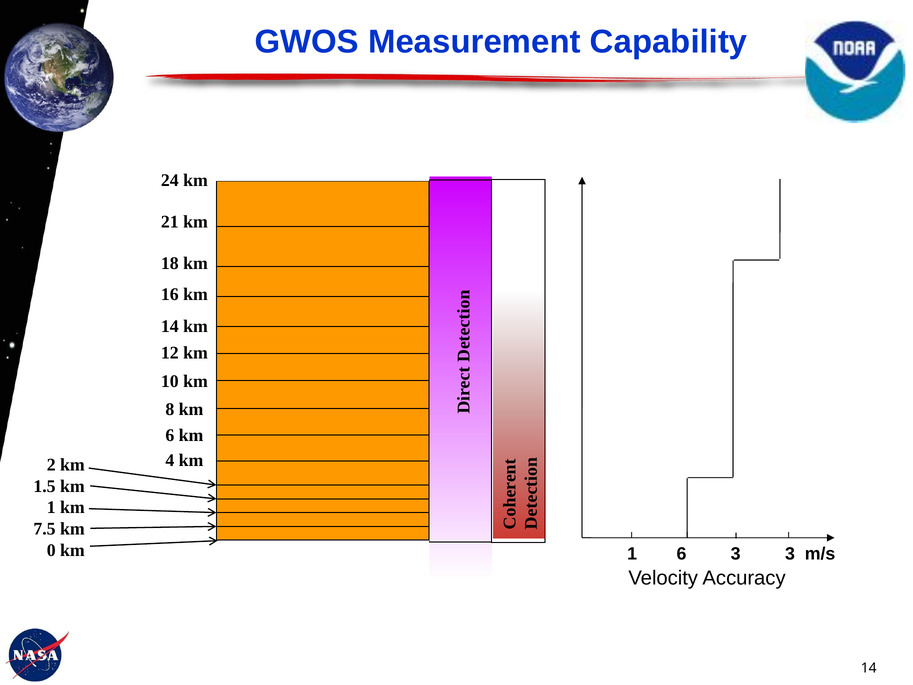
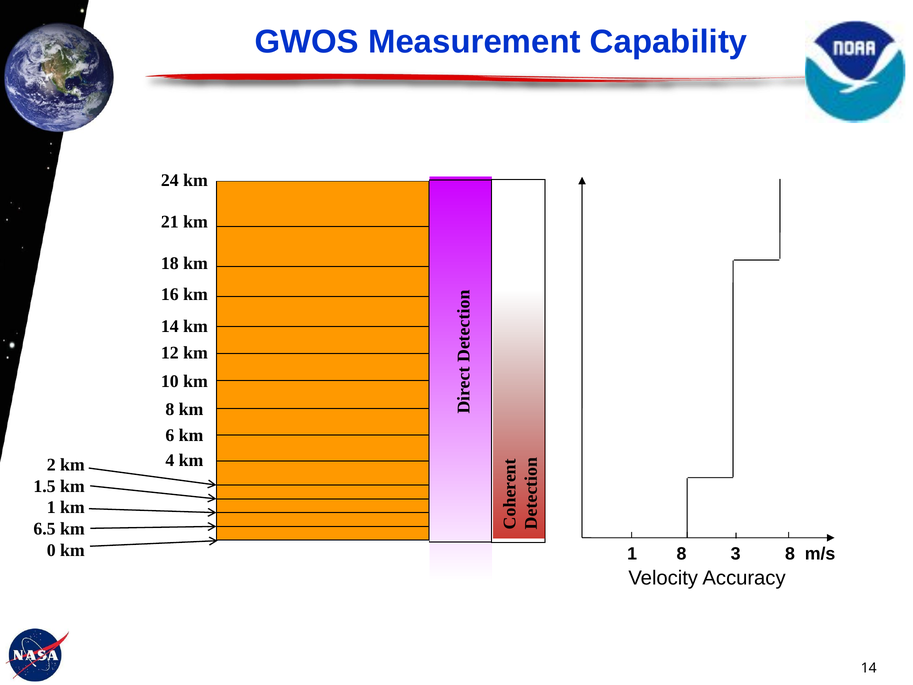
7.5: 7.5 -> 6.5 (44, 529)
1 6: 6 -> 8 (681, 554)
3 3: 3 -> 8 (790, 554)
